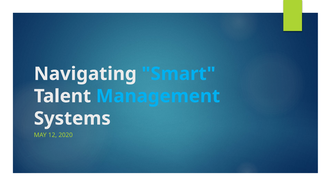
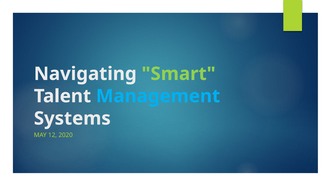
Smart colour: light blue -> light green (179, 74)
